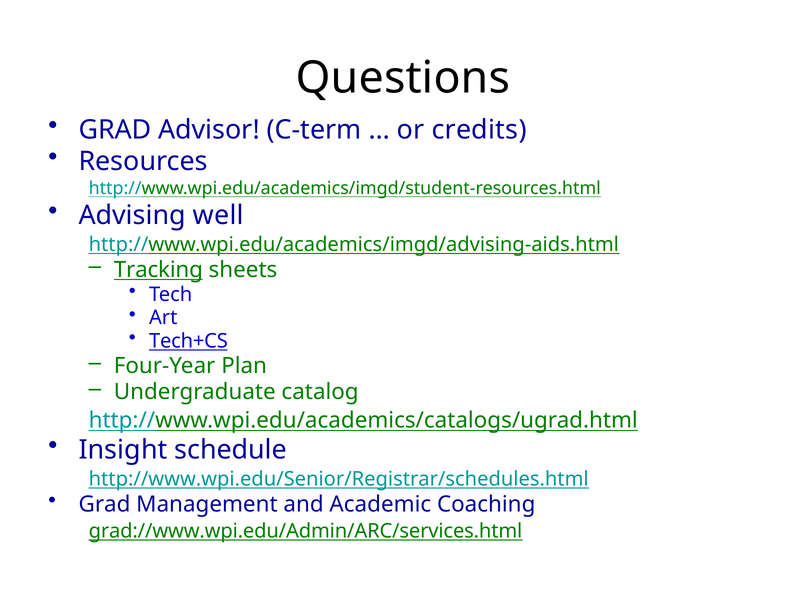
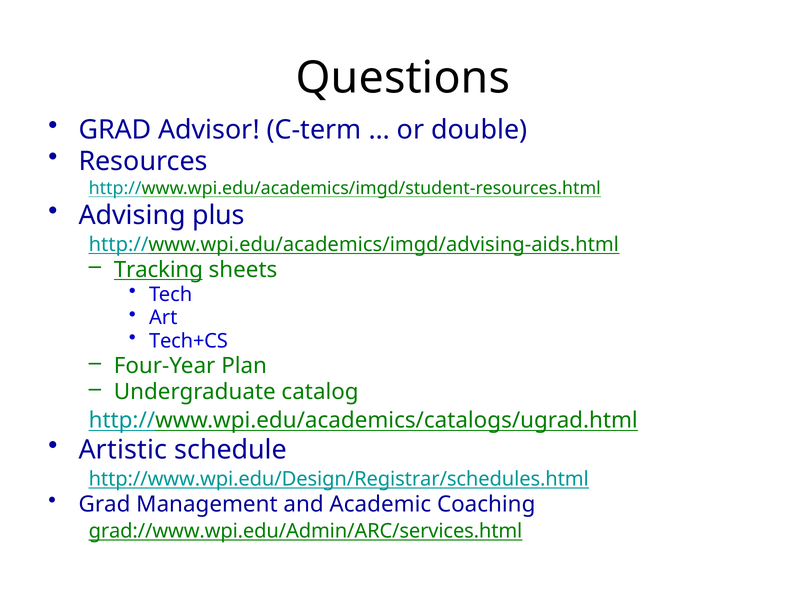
credits: credits -> double (479, 130)
well: well -> plus (218, 215)
Tech+CS underline: present -> none (188, 341)
Insight: Insight -> Artistic (123, 450)
http://www.wpi.edu/Senior/Registrar/schedules.html: http://www.wpi.edu/Senior/Registrar/schedules.html -> http://www.wpi.edu/Design/Registrar/schedules.html (339, 479)
